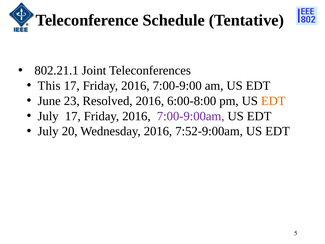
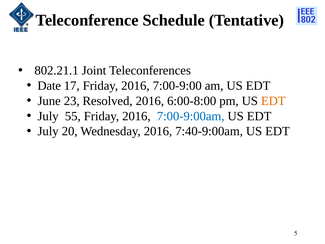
This: This -> Date (49, 86)
July 17: 17 -> 55 (73, 116)
7:00-9:00am colour: purple -> blue (191, 116)
7:52-9:00am: 7:52-9:00am -> 7:40-9:00am (209, 131)
